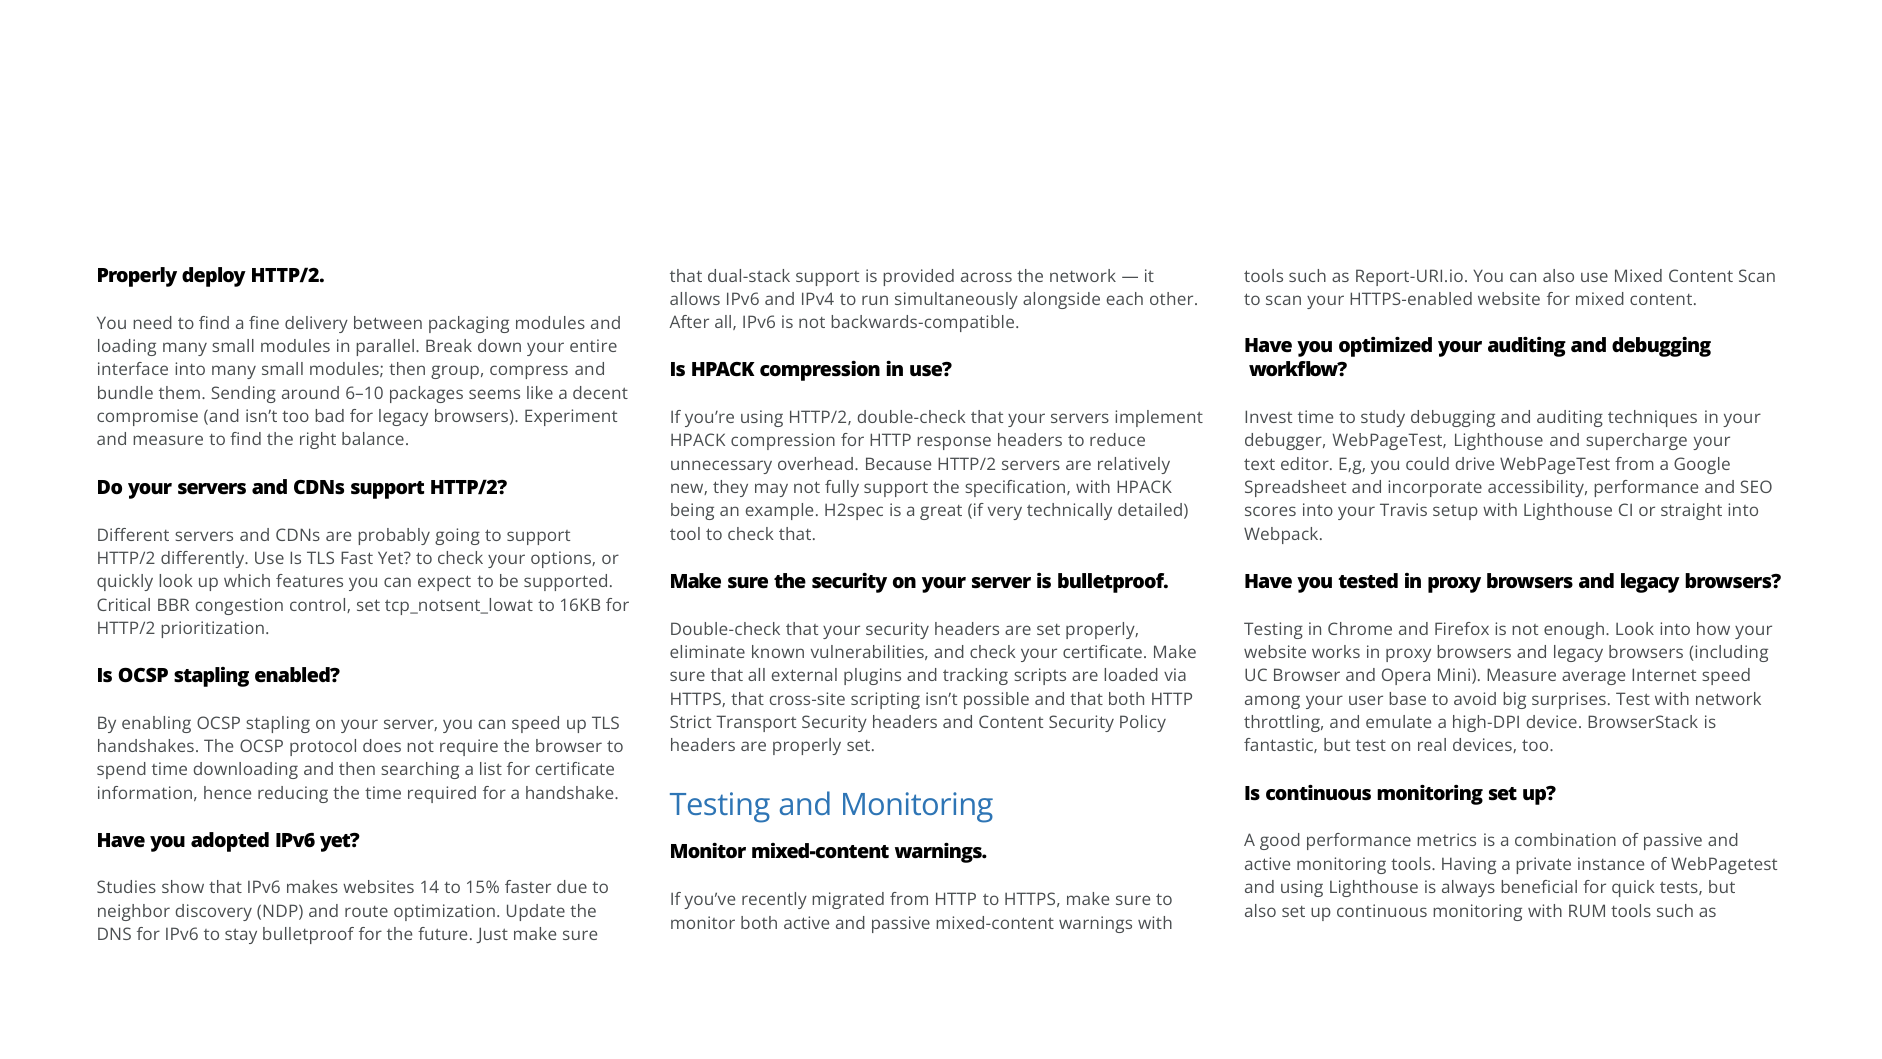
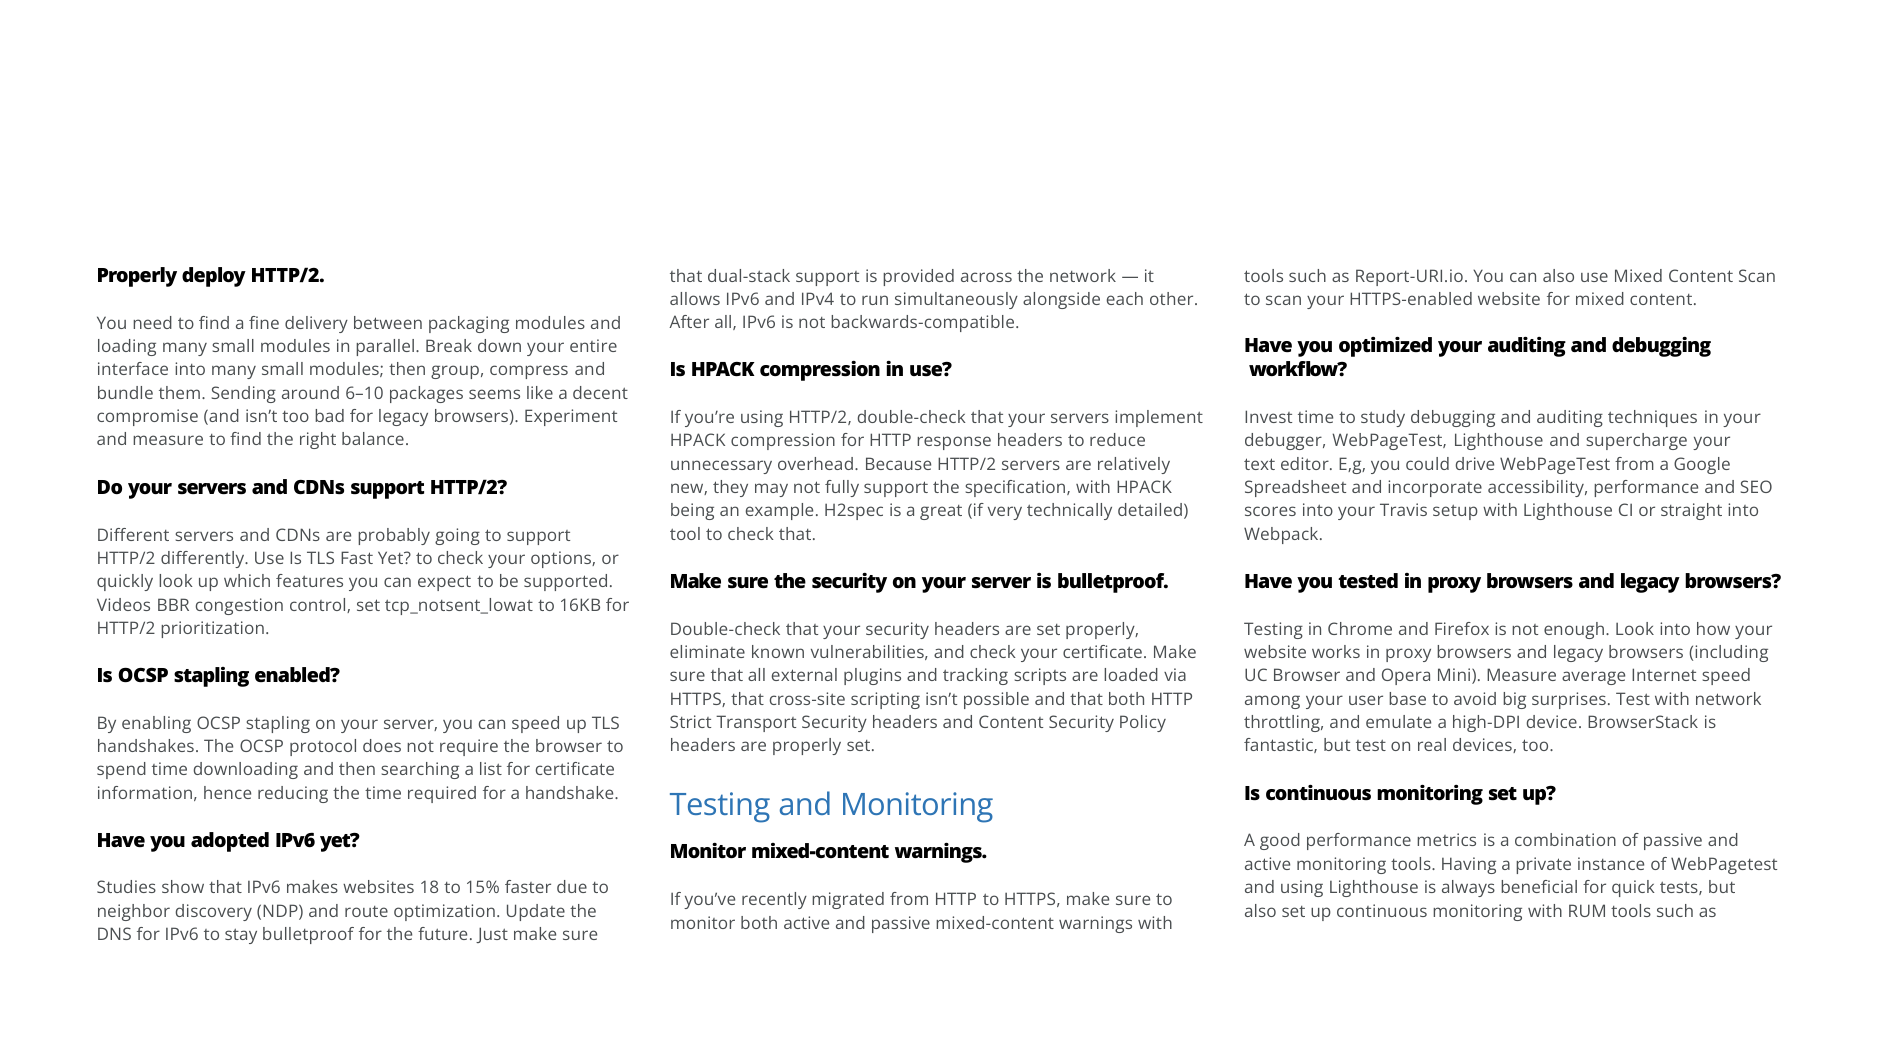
Critical: Critical -> Videos (124, 605)
14: 14 -> 18 (429, 888)
